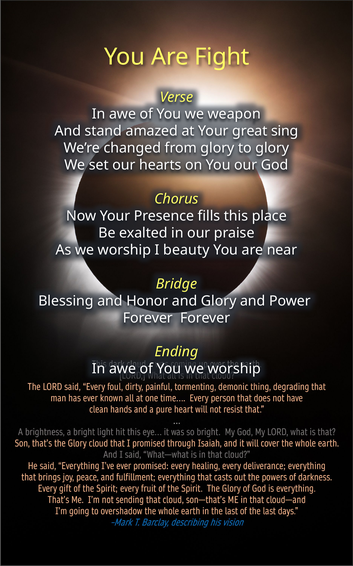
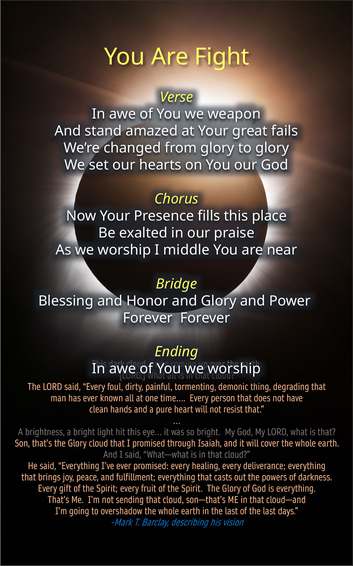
sing: sing -> fails (285, 131)
beauty: beauty -> middle (186, 249)
